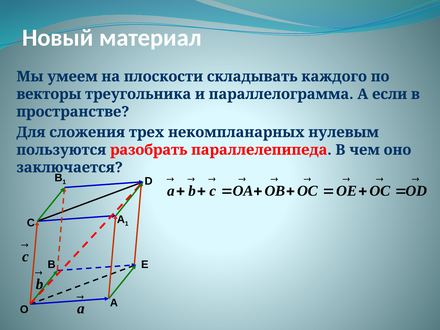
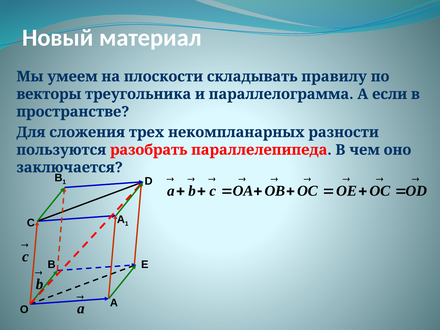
каждого: каждого -> правилу (334, 77)
нулевым: нулевым -> разности (344, 132)
